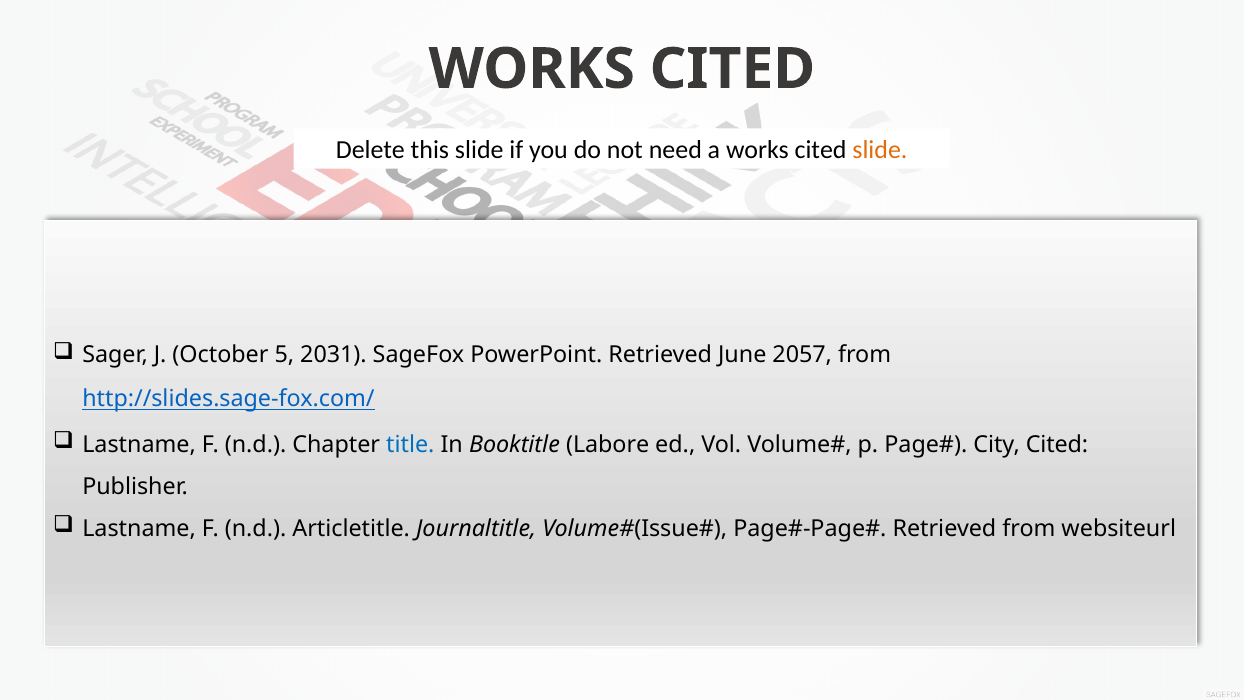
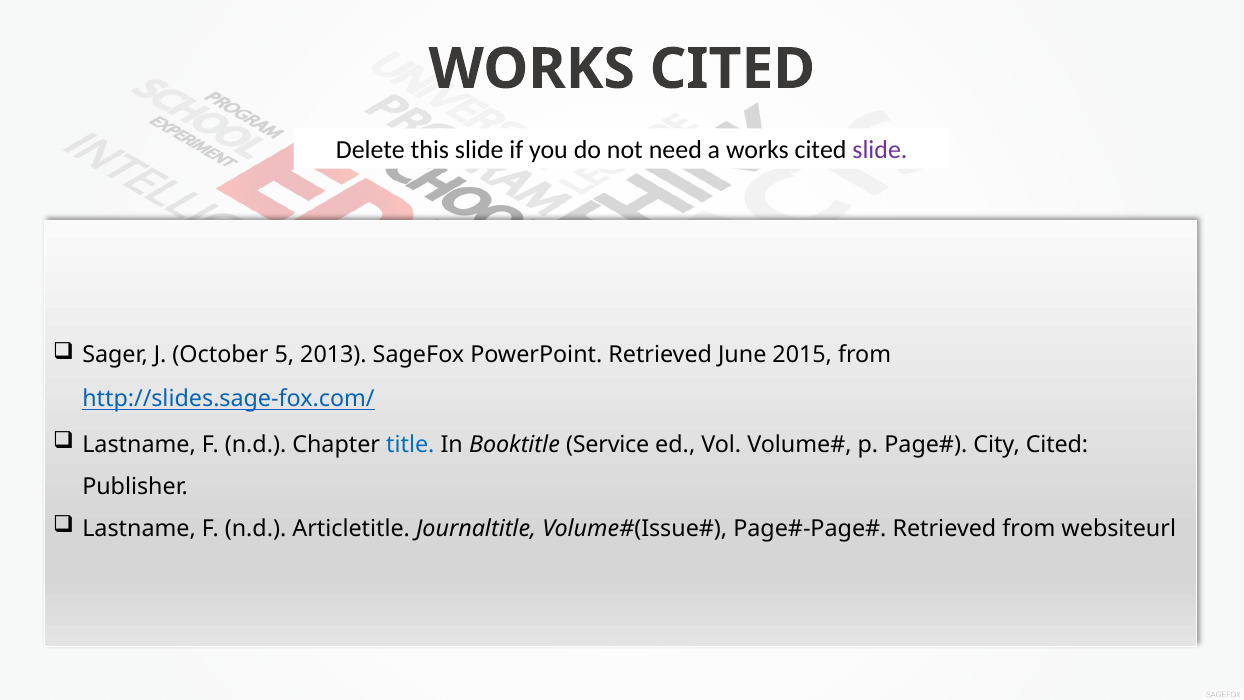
slide colour: orange -> purple (880, 150)
2031: 2031 -> 2013 (333, 355)
2057: 2057 -> 2015 (802, 355)
Labore: Labore -> Service (608, 445)
